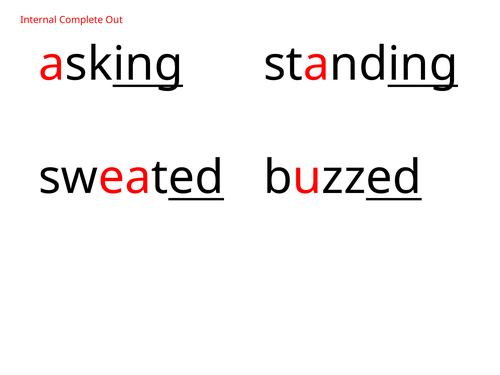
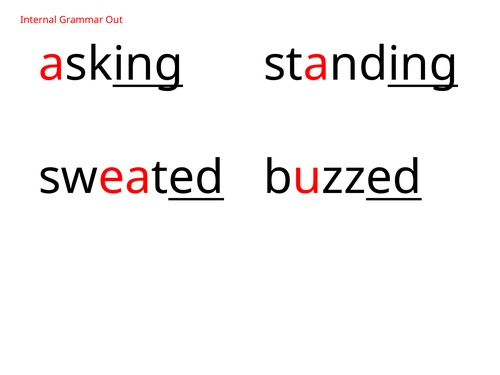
Complete: Complete -> Grammar (81, 20)
